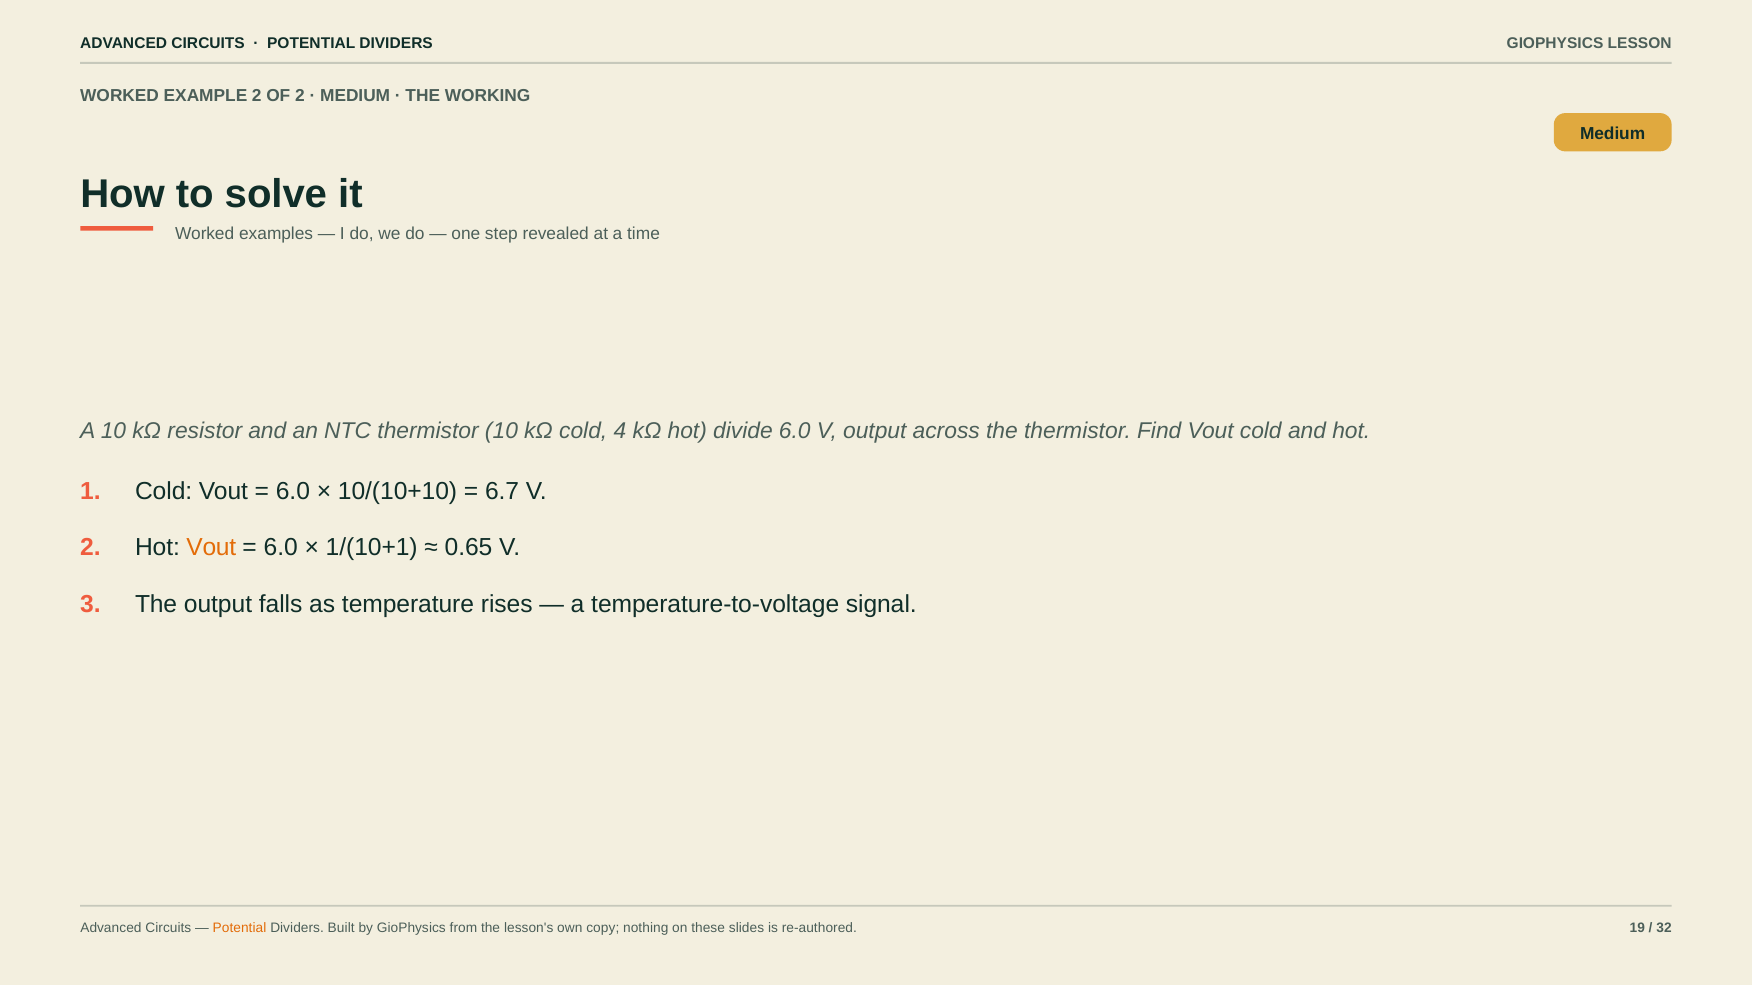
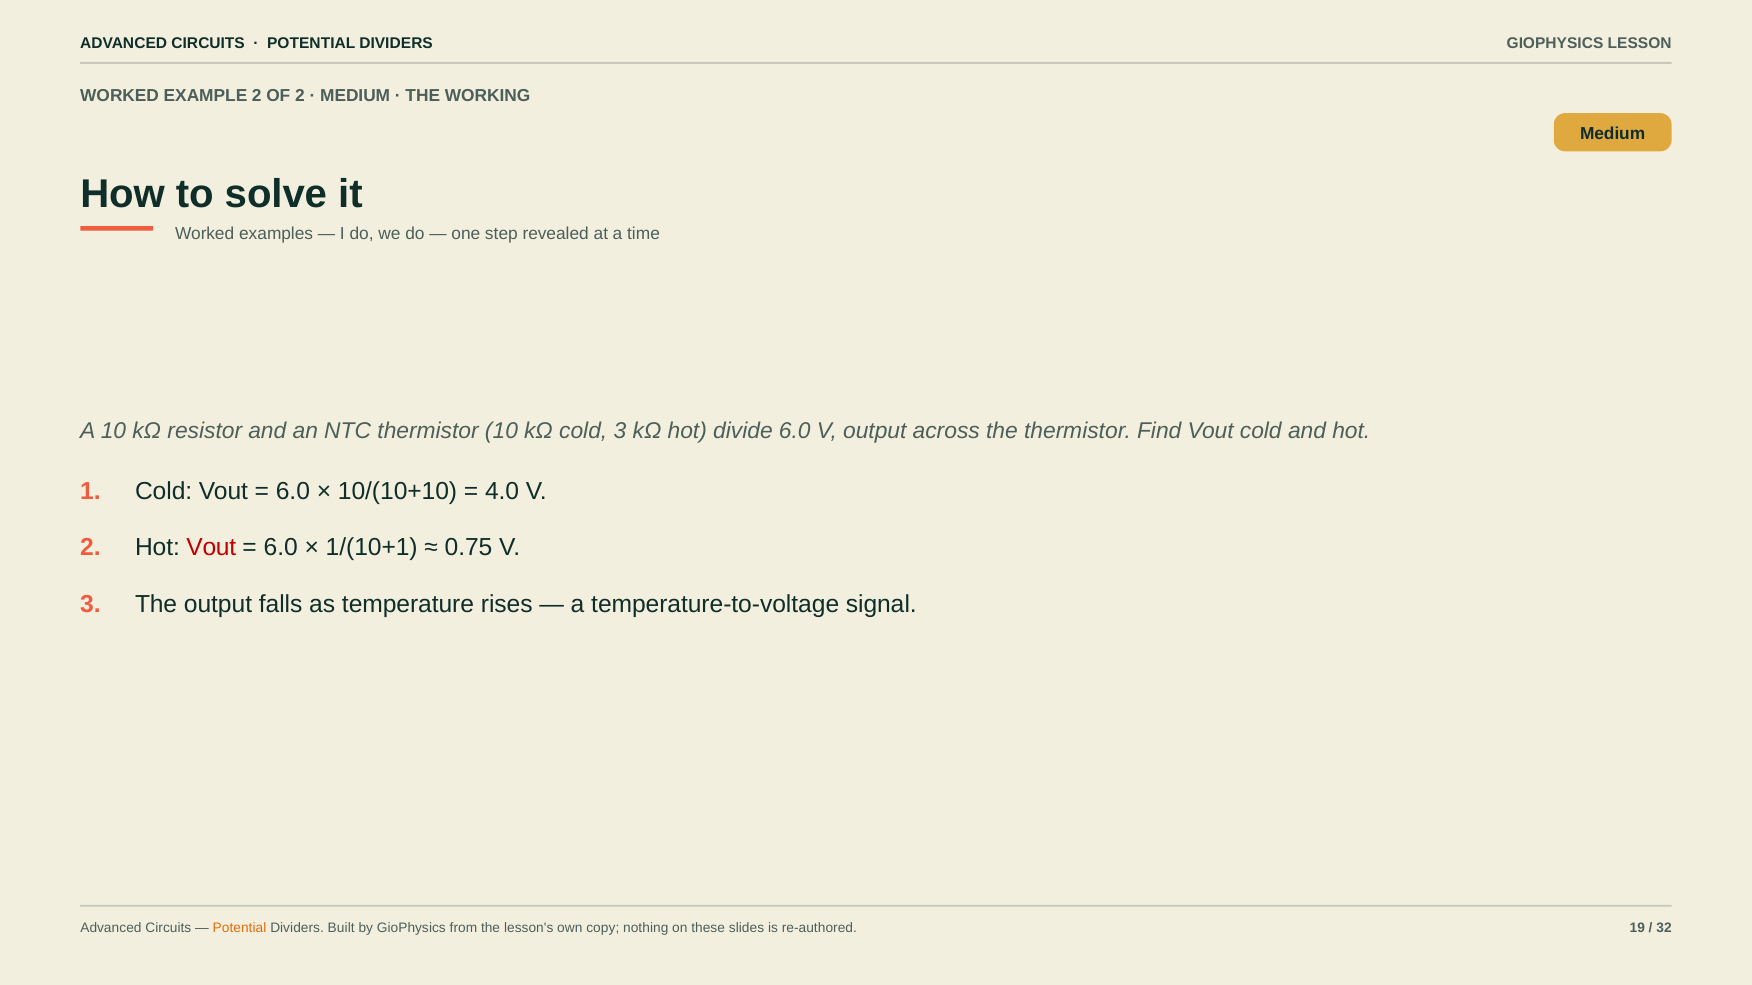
cold 4: 4 -> 3 (620, 431)
6.7: 6.7 -> 4.0 (502, 491)
Vout colour: orange -> red (211, 548)
0.65: 0.65 -> 0.75 (469, 548)
